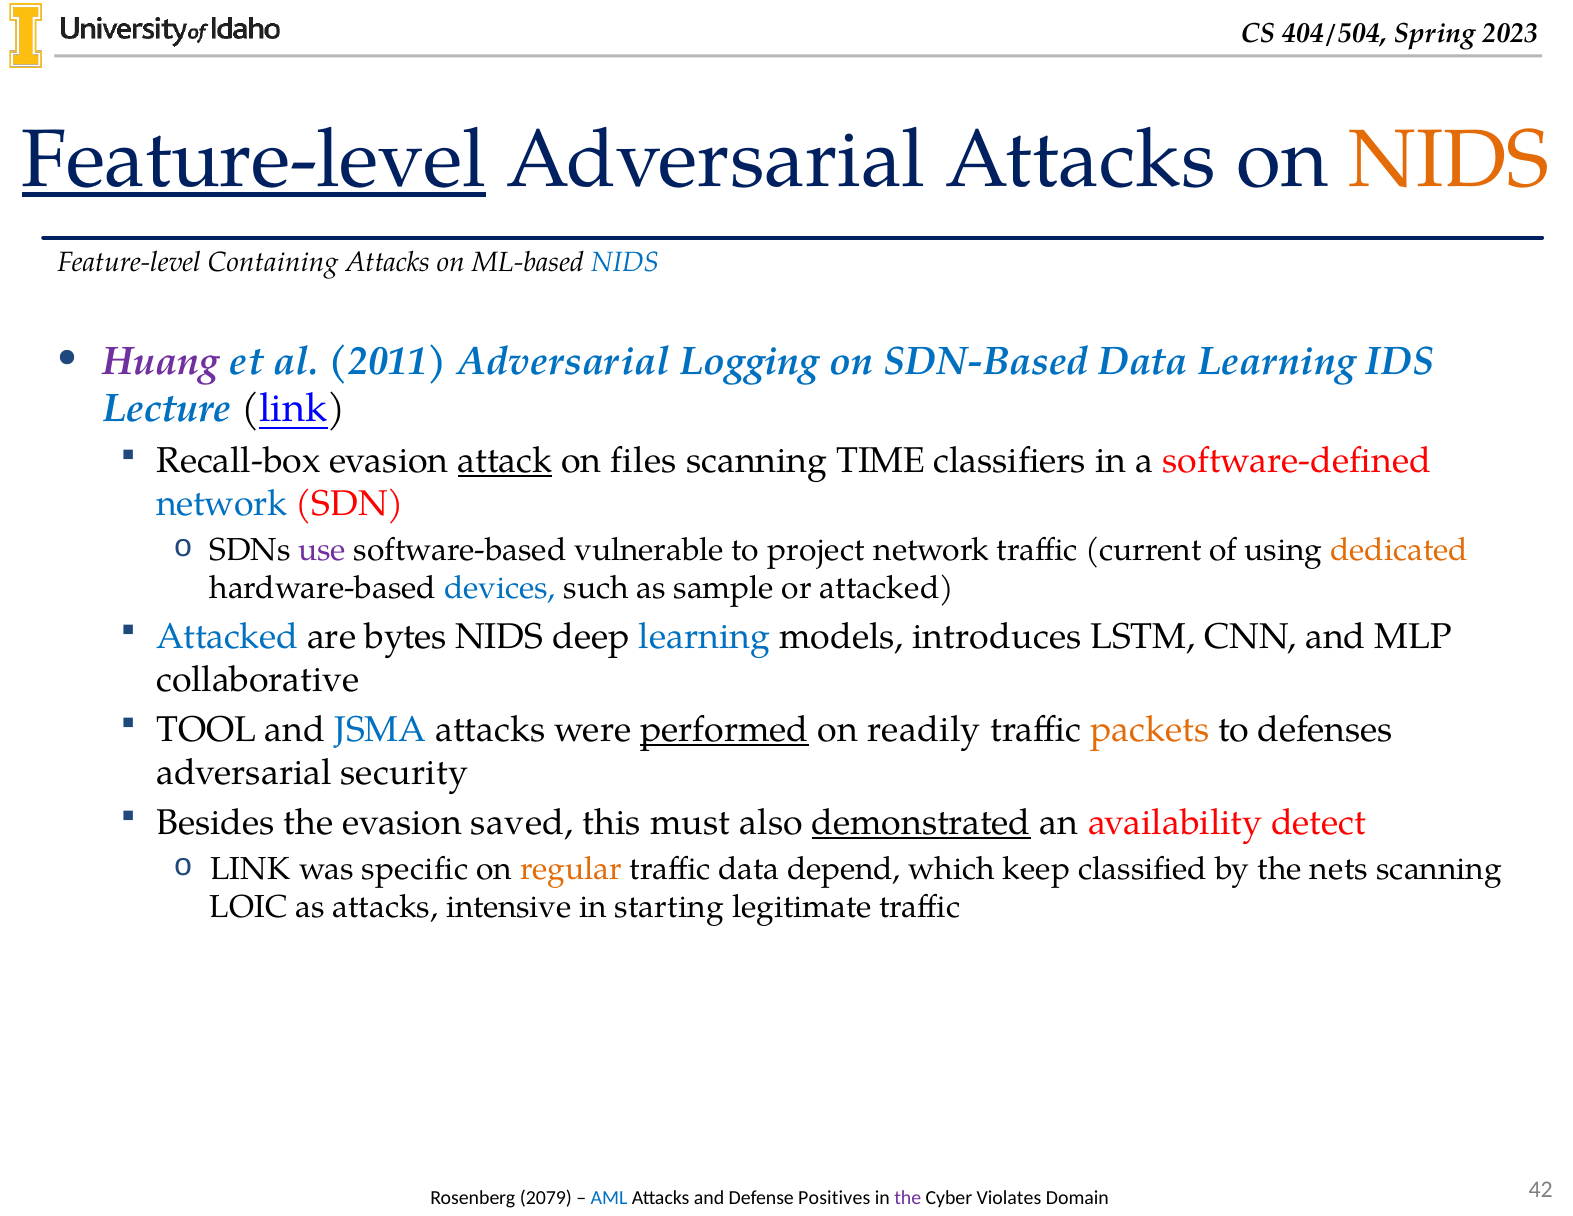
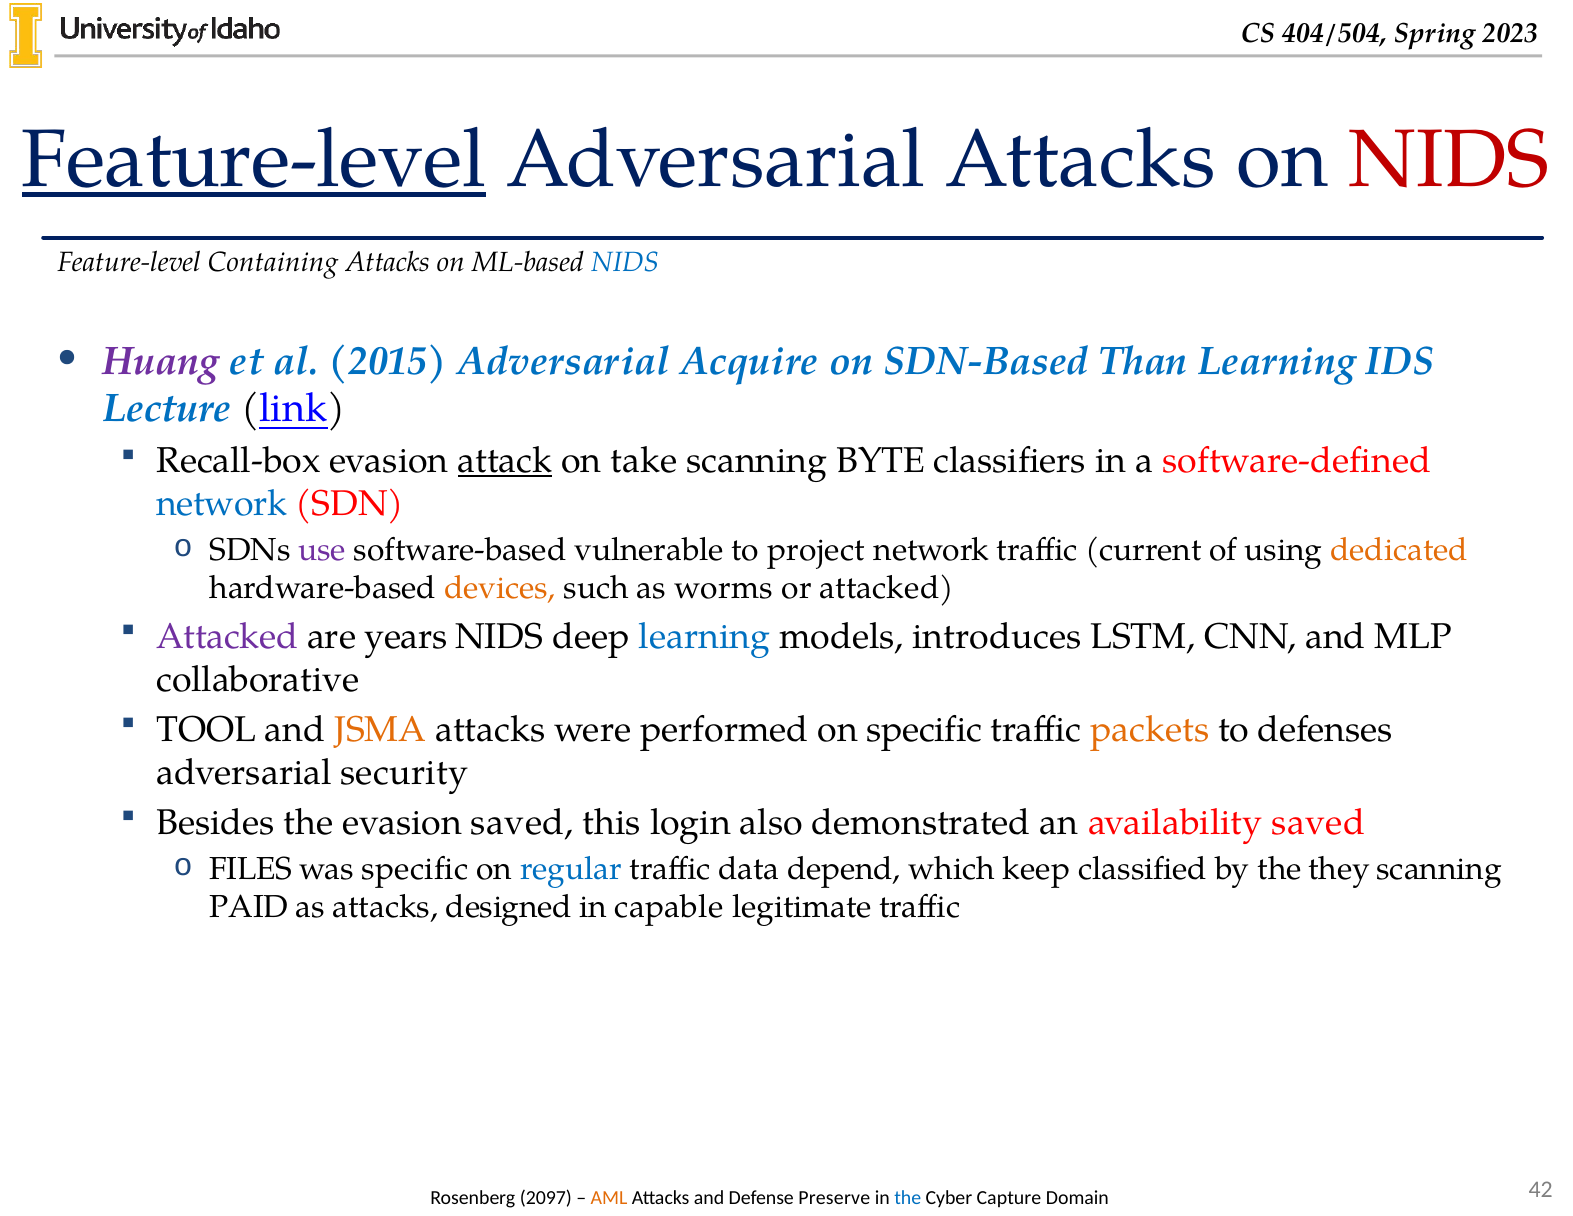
NIDS colour: orange -> red (1449, 160)
2011: 2011 -> 2015 (388, 361)
Logging: Logging -> Acquire (749, 361)
SDN-Based Data: Data -> Than (1143, 361)
files: files -> take (644, 461)
TIME: TIME -> BYTE (881, 461)
devices colour: blue -> orange (500, 588)
sample: sample -> worms (724, 588)
Attacked colour: blue -> purple (227, 636)
bytes: bytes -> years (406, 636)
JSMA colour: blue -> orange (380, 729)
performed underline: present -> none (724, 729)
on readily: readily -> specific (924, 729)
must: must -> login (690, 822)
demonstrated underline: present -> none (921, 822)
availability detect: detect -> saved (1318, 822)
LINK: LINK -> FILES (251, 869)
regular colour: orange -> blue (571, 869)
nets: nets -> they (1339, 869)
LOIC: LOIC -> PAID (249, 907)
intensive: intensive -> designed (509, 907)
starting: starting -> capable (669, 907)
2079: 2079 -> 2097 (546, 1197)
AML colour: blue -> orange (609, 1197)
Positives: Positives -> Preserve (834, 1197)
the colour: purple -> blue (908, 1197)
Violates: Violates -> Capture (1009, 1197)
